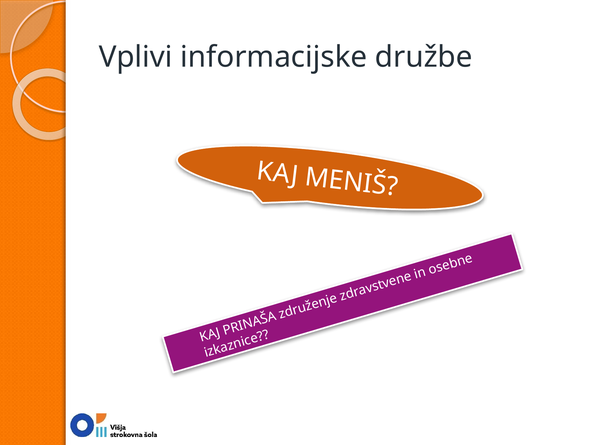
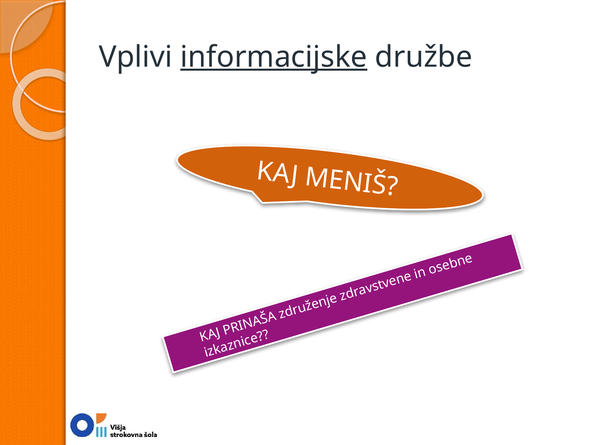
informacijske underline: none -> present (274, 57)
